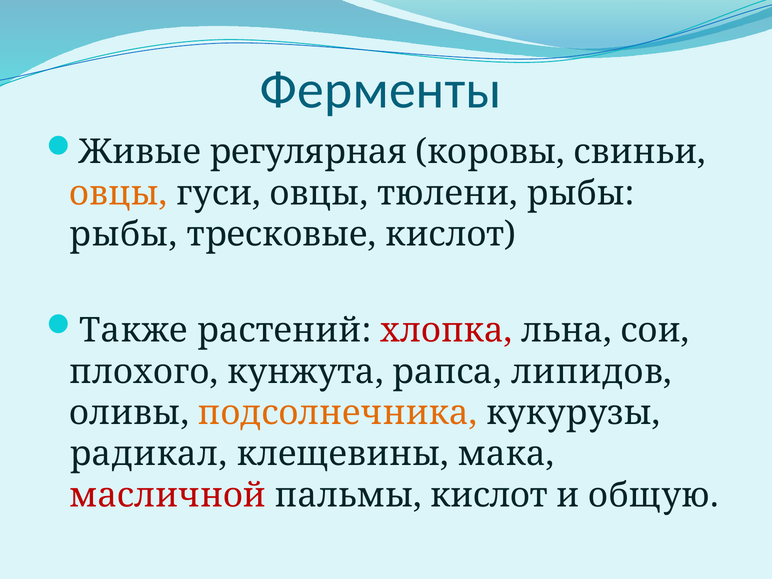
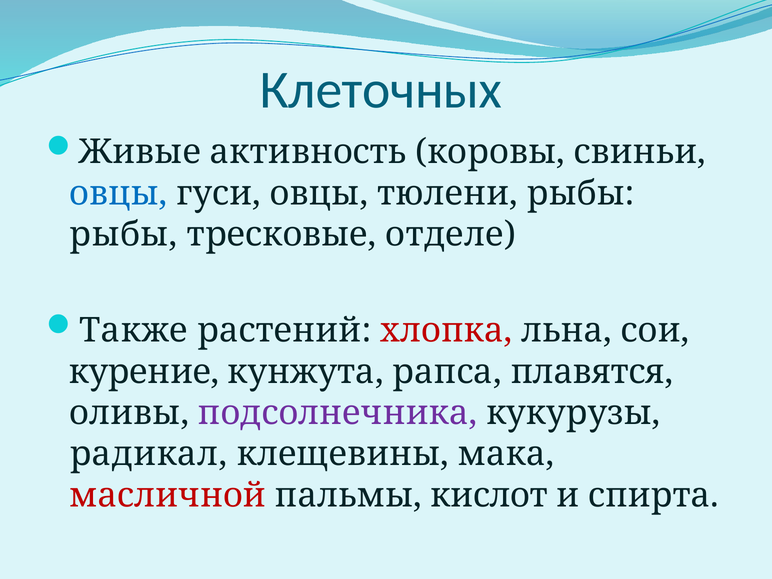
Ферменты: Ферменты -> Клеточных (381, 90)
регулярная: регулярная -> активность (308, 152)
овцы colour: orange -> blue (118, 193)
тресковые кислот: кислот -> отделе (451, 235)
плохого: плохого -> курение (144, 372)
липидов: липидов -> плавятся (592, 372)
подсолнечника colour: orange -> purple (338, 413)
общую: общую -> спирта (654, 495)
